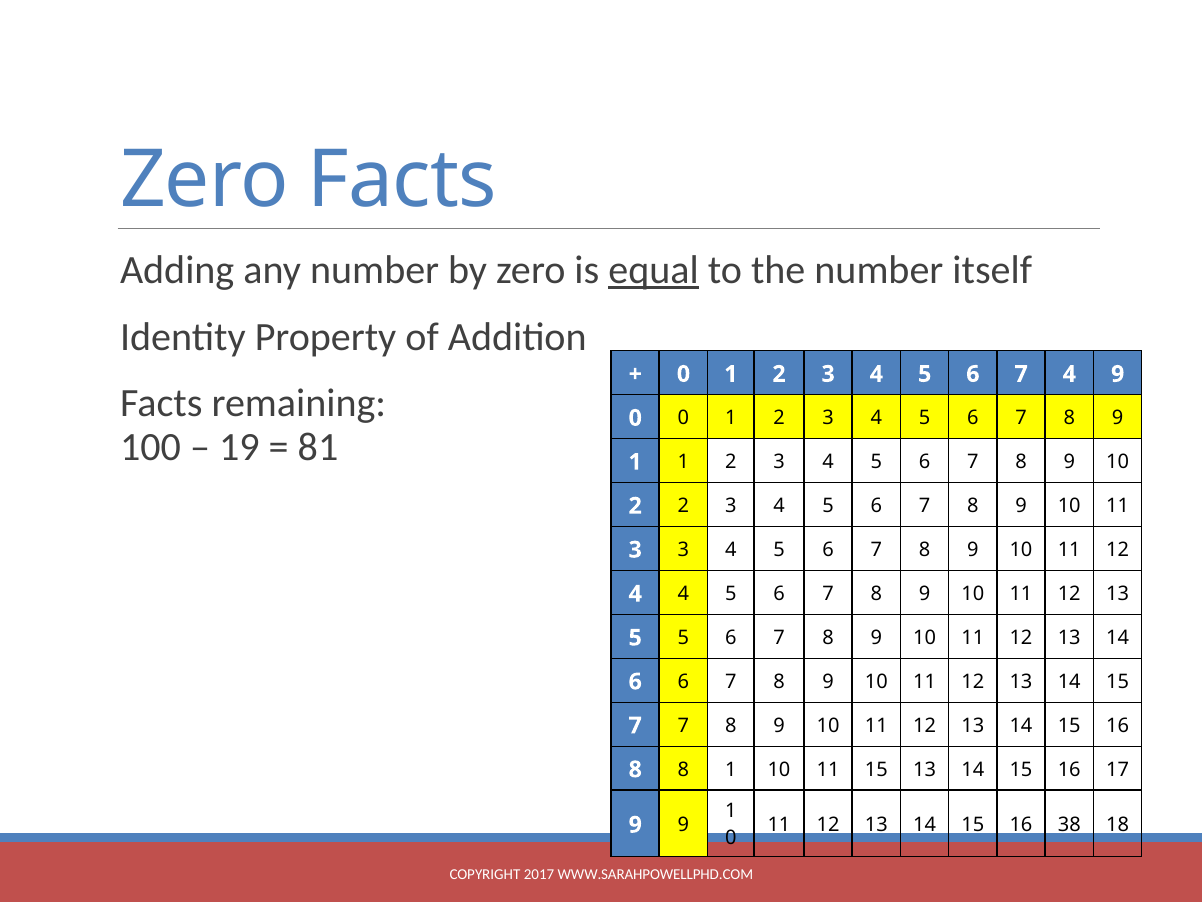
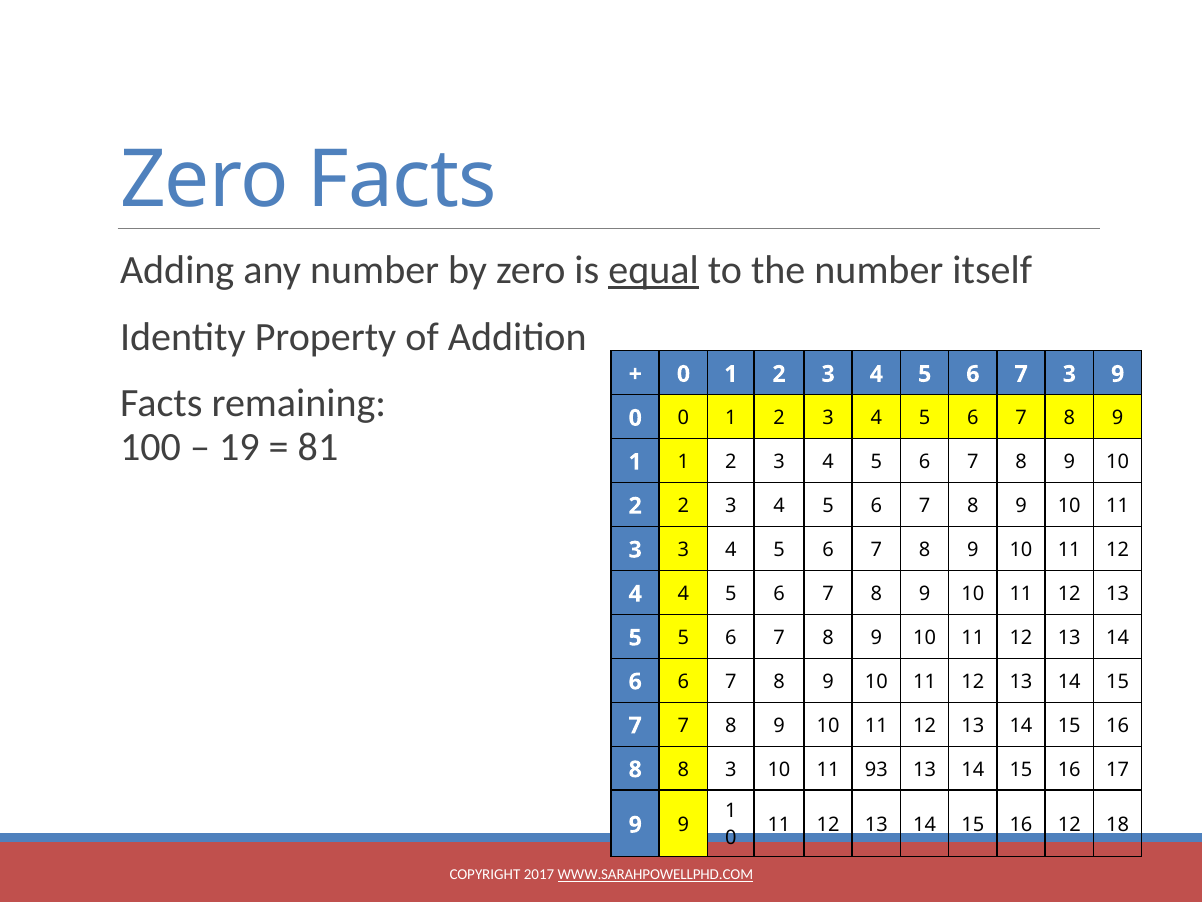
7 4: 4 -> 3 (1069, 374)
8 1: 1 -> 3 (731, 769)
11 15: 15 -> 93 (876, 769)
16 38: 38 -> 12 (1069, 824)
WWW.SARAHPOWELLPHD.COM underline: none -> present (655, 874)
